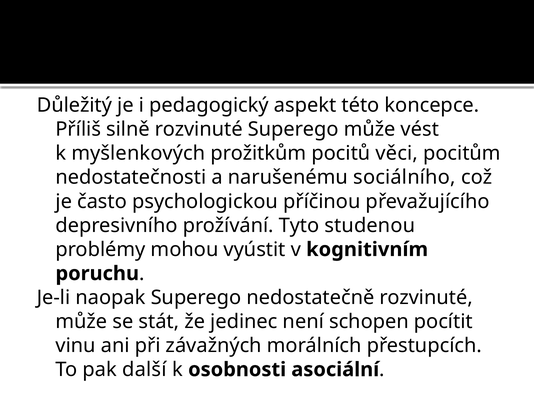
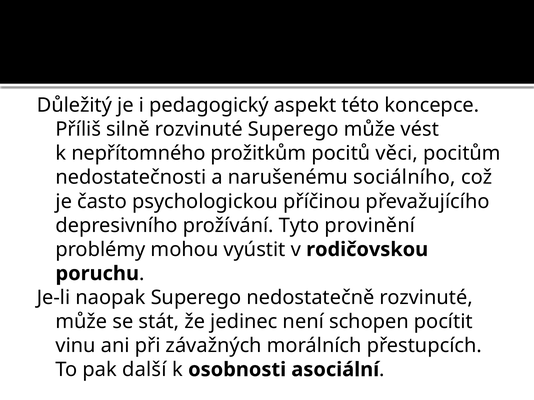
myšlenkových: myšlenkových -> nepřítomného (139, 154)
studenou: studenou -> provinění (370, 226)
kognitivním: kognitivním -> rodičovskou (367, 250)
